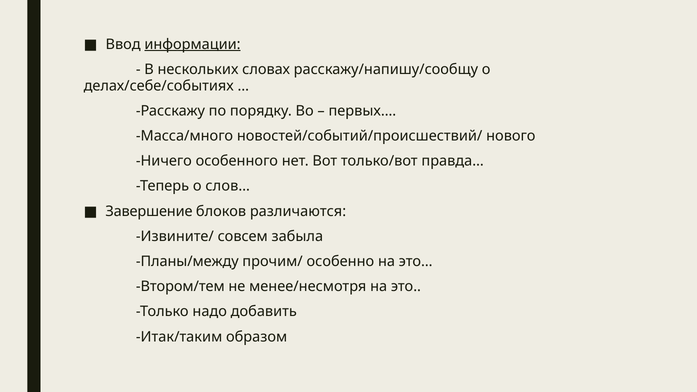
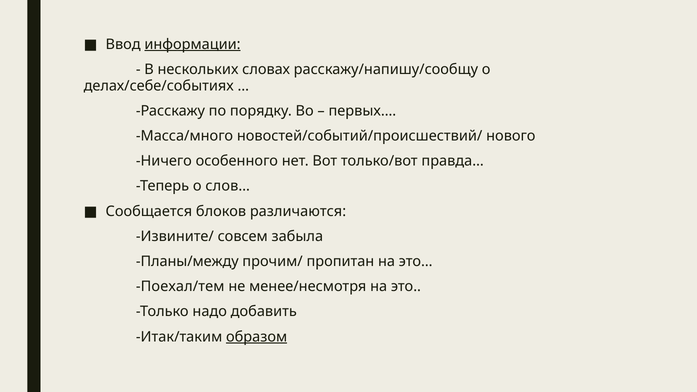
Завершение: Завершение -> Сообщается (149, 211)
особенно: особенно -> пропитан (340, 262)
Втором/тем: Втором/тем -> Поехал/тем (180, 287)
образом underline: none -> present (257, 337)
